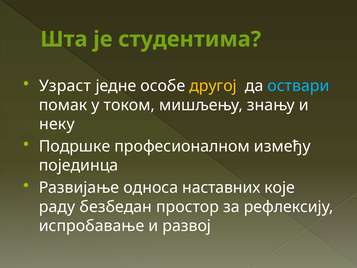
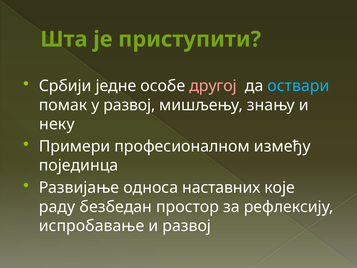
студентима: студентима -> приступити (190, 39)
Узраст: Узраст -> Србији (65, 86)
другој colour: yellow -> pink (213, 86)
у током: током -> развој (129, 105)
Подршке: Подршке -> Примери (75, 146)
